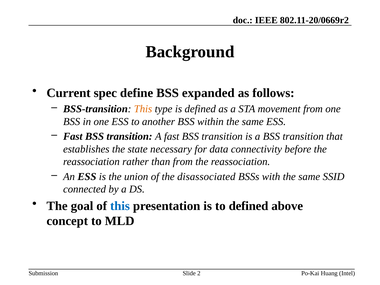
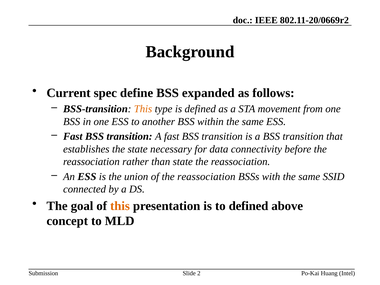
than from: from -> state (183, 162)
of the disassociated: disassociated -> reassociation (206, 177)
this colour: blue -> orange (120, 206)
